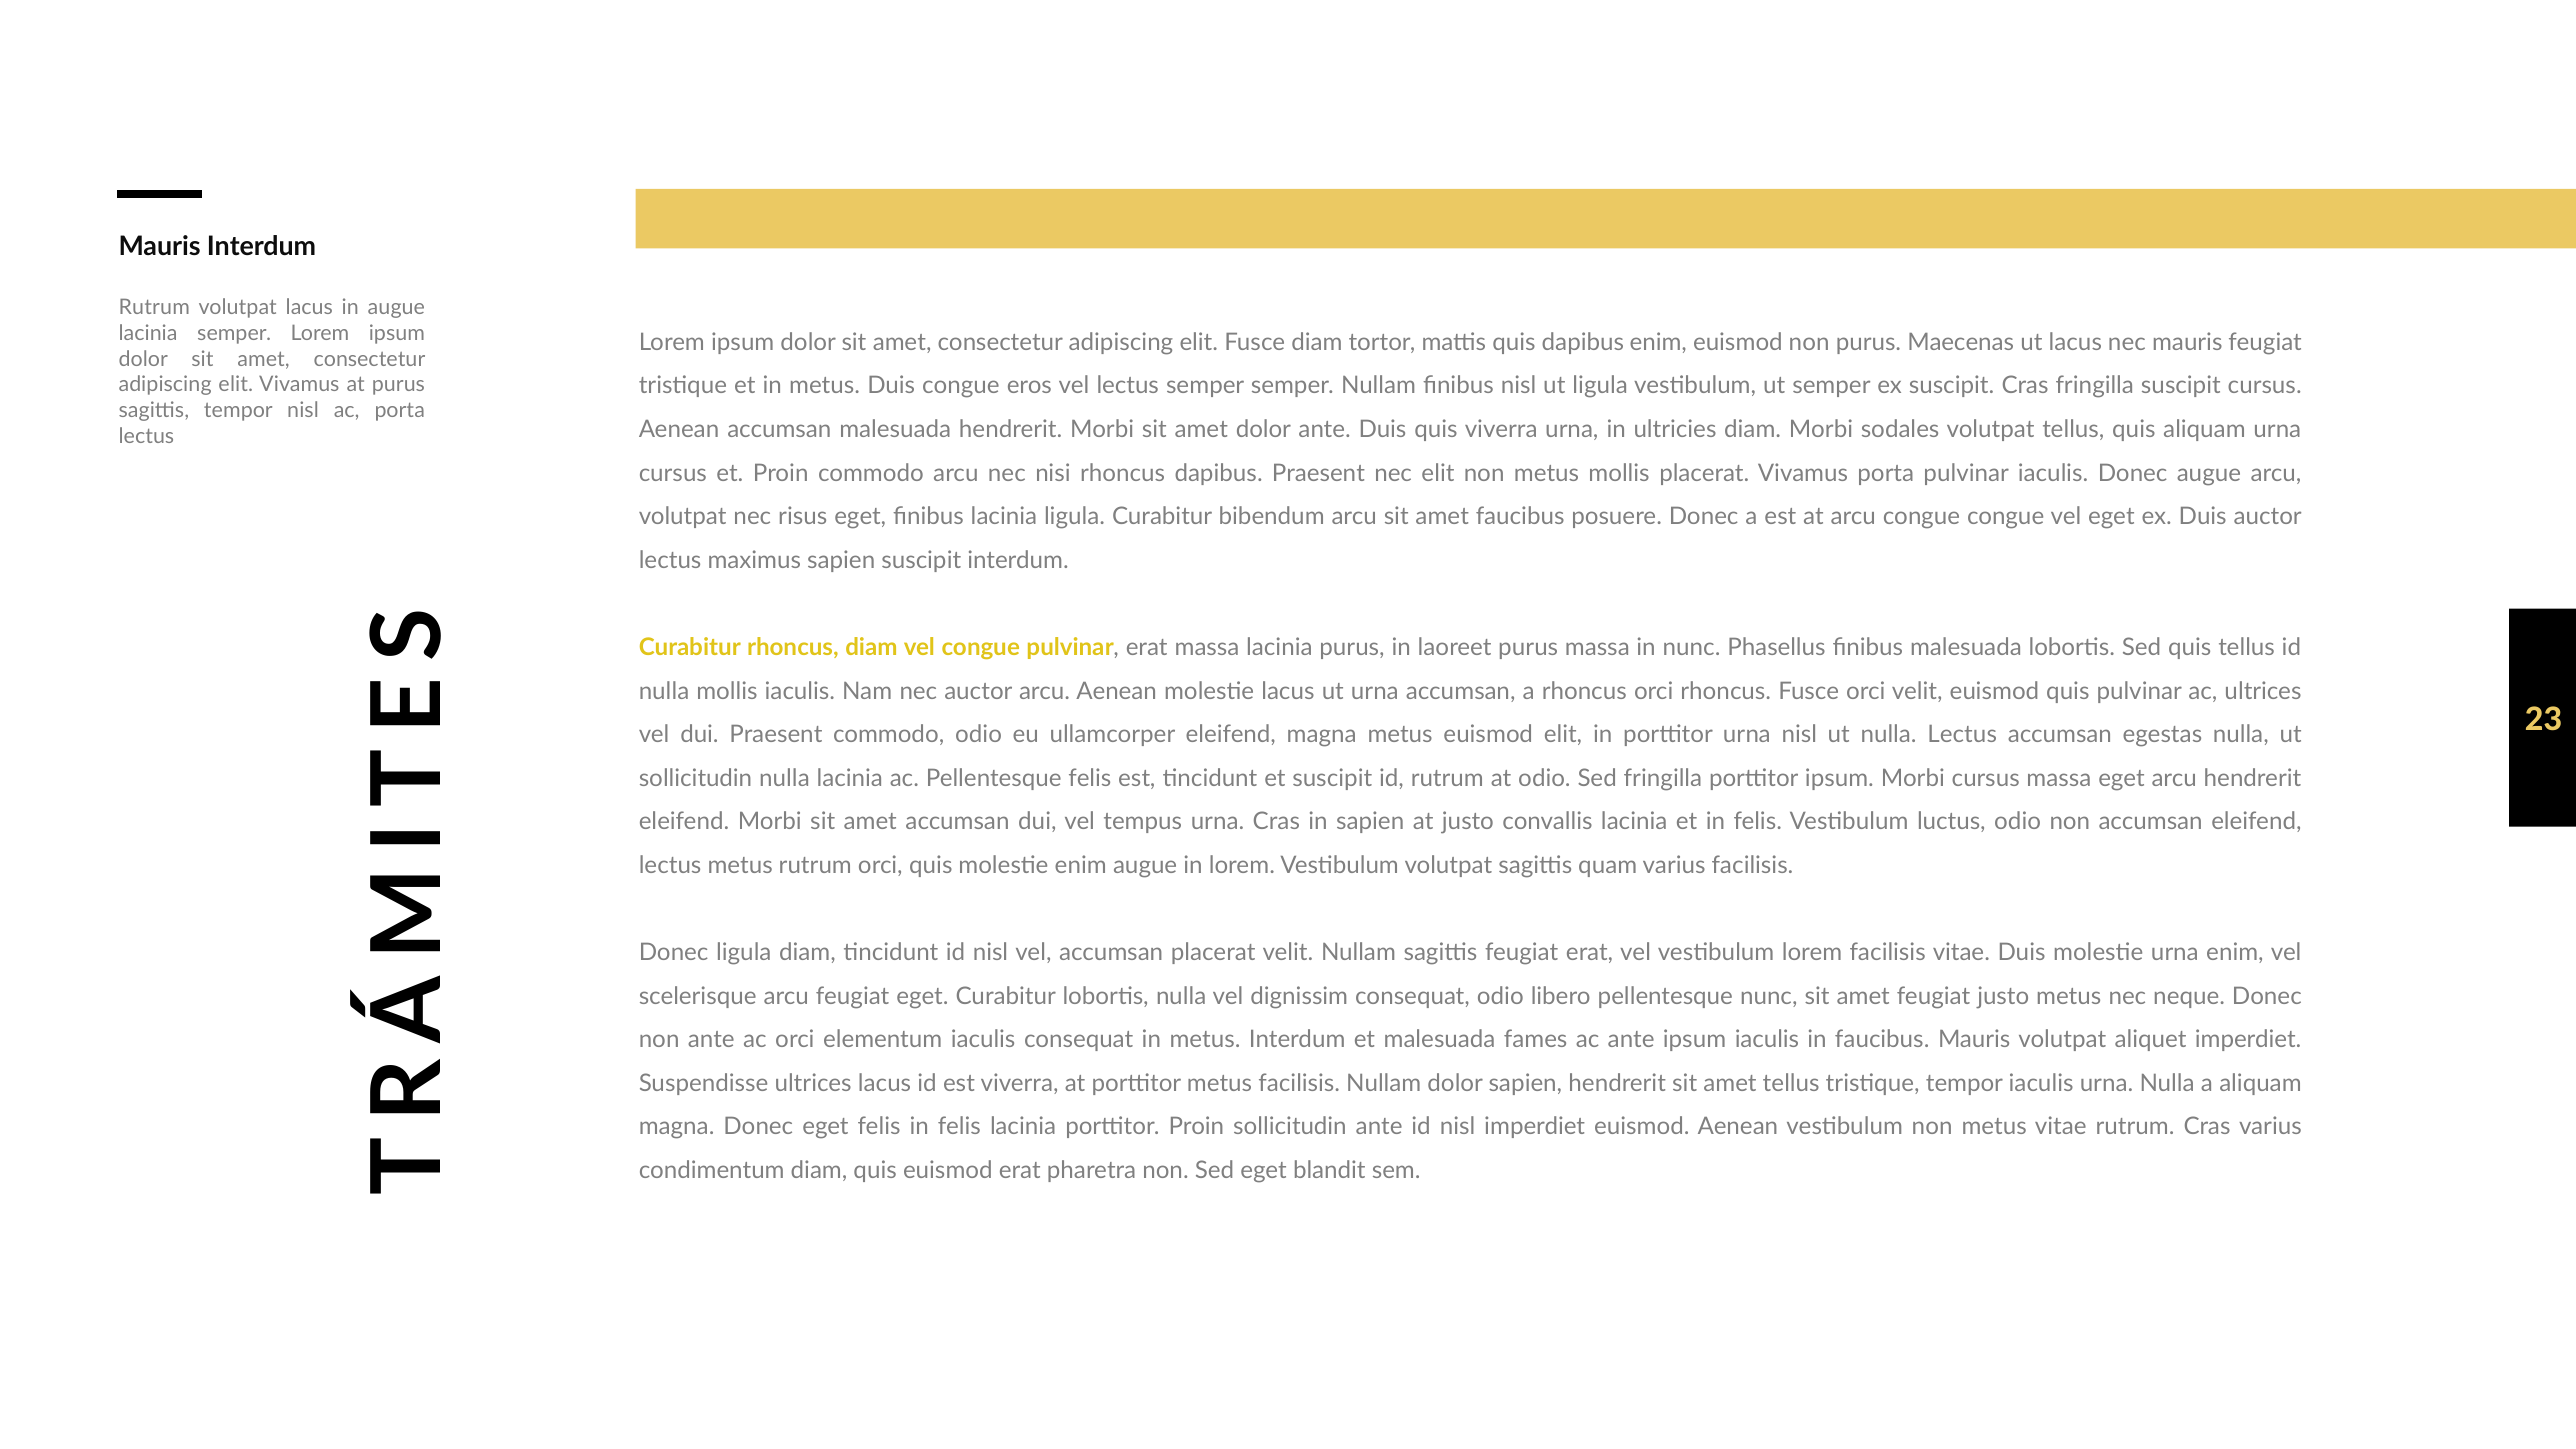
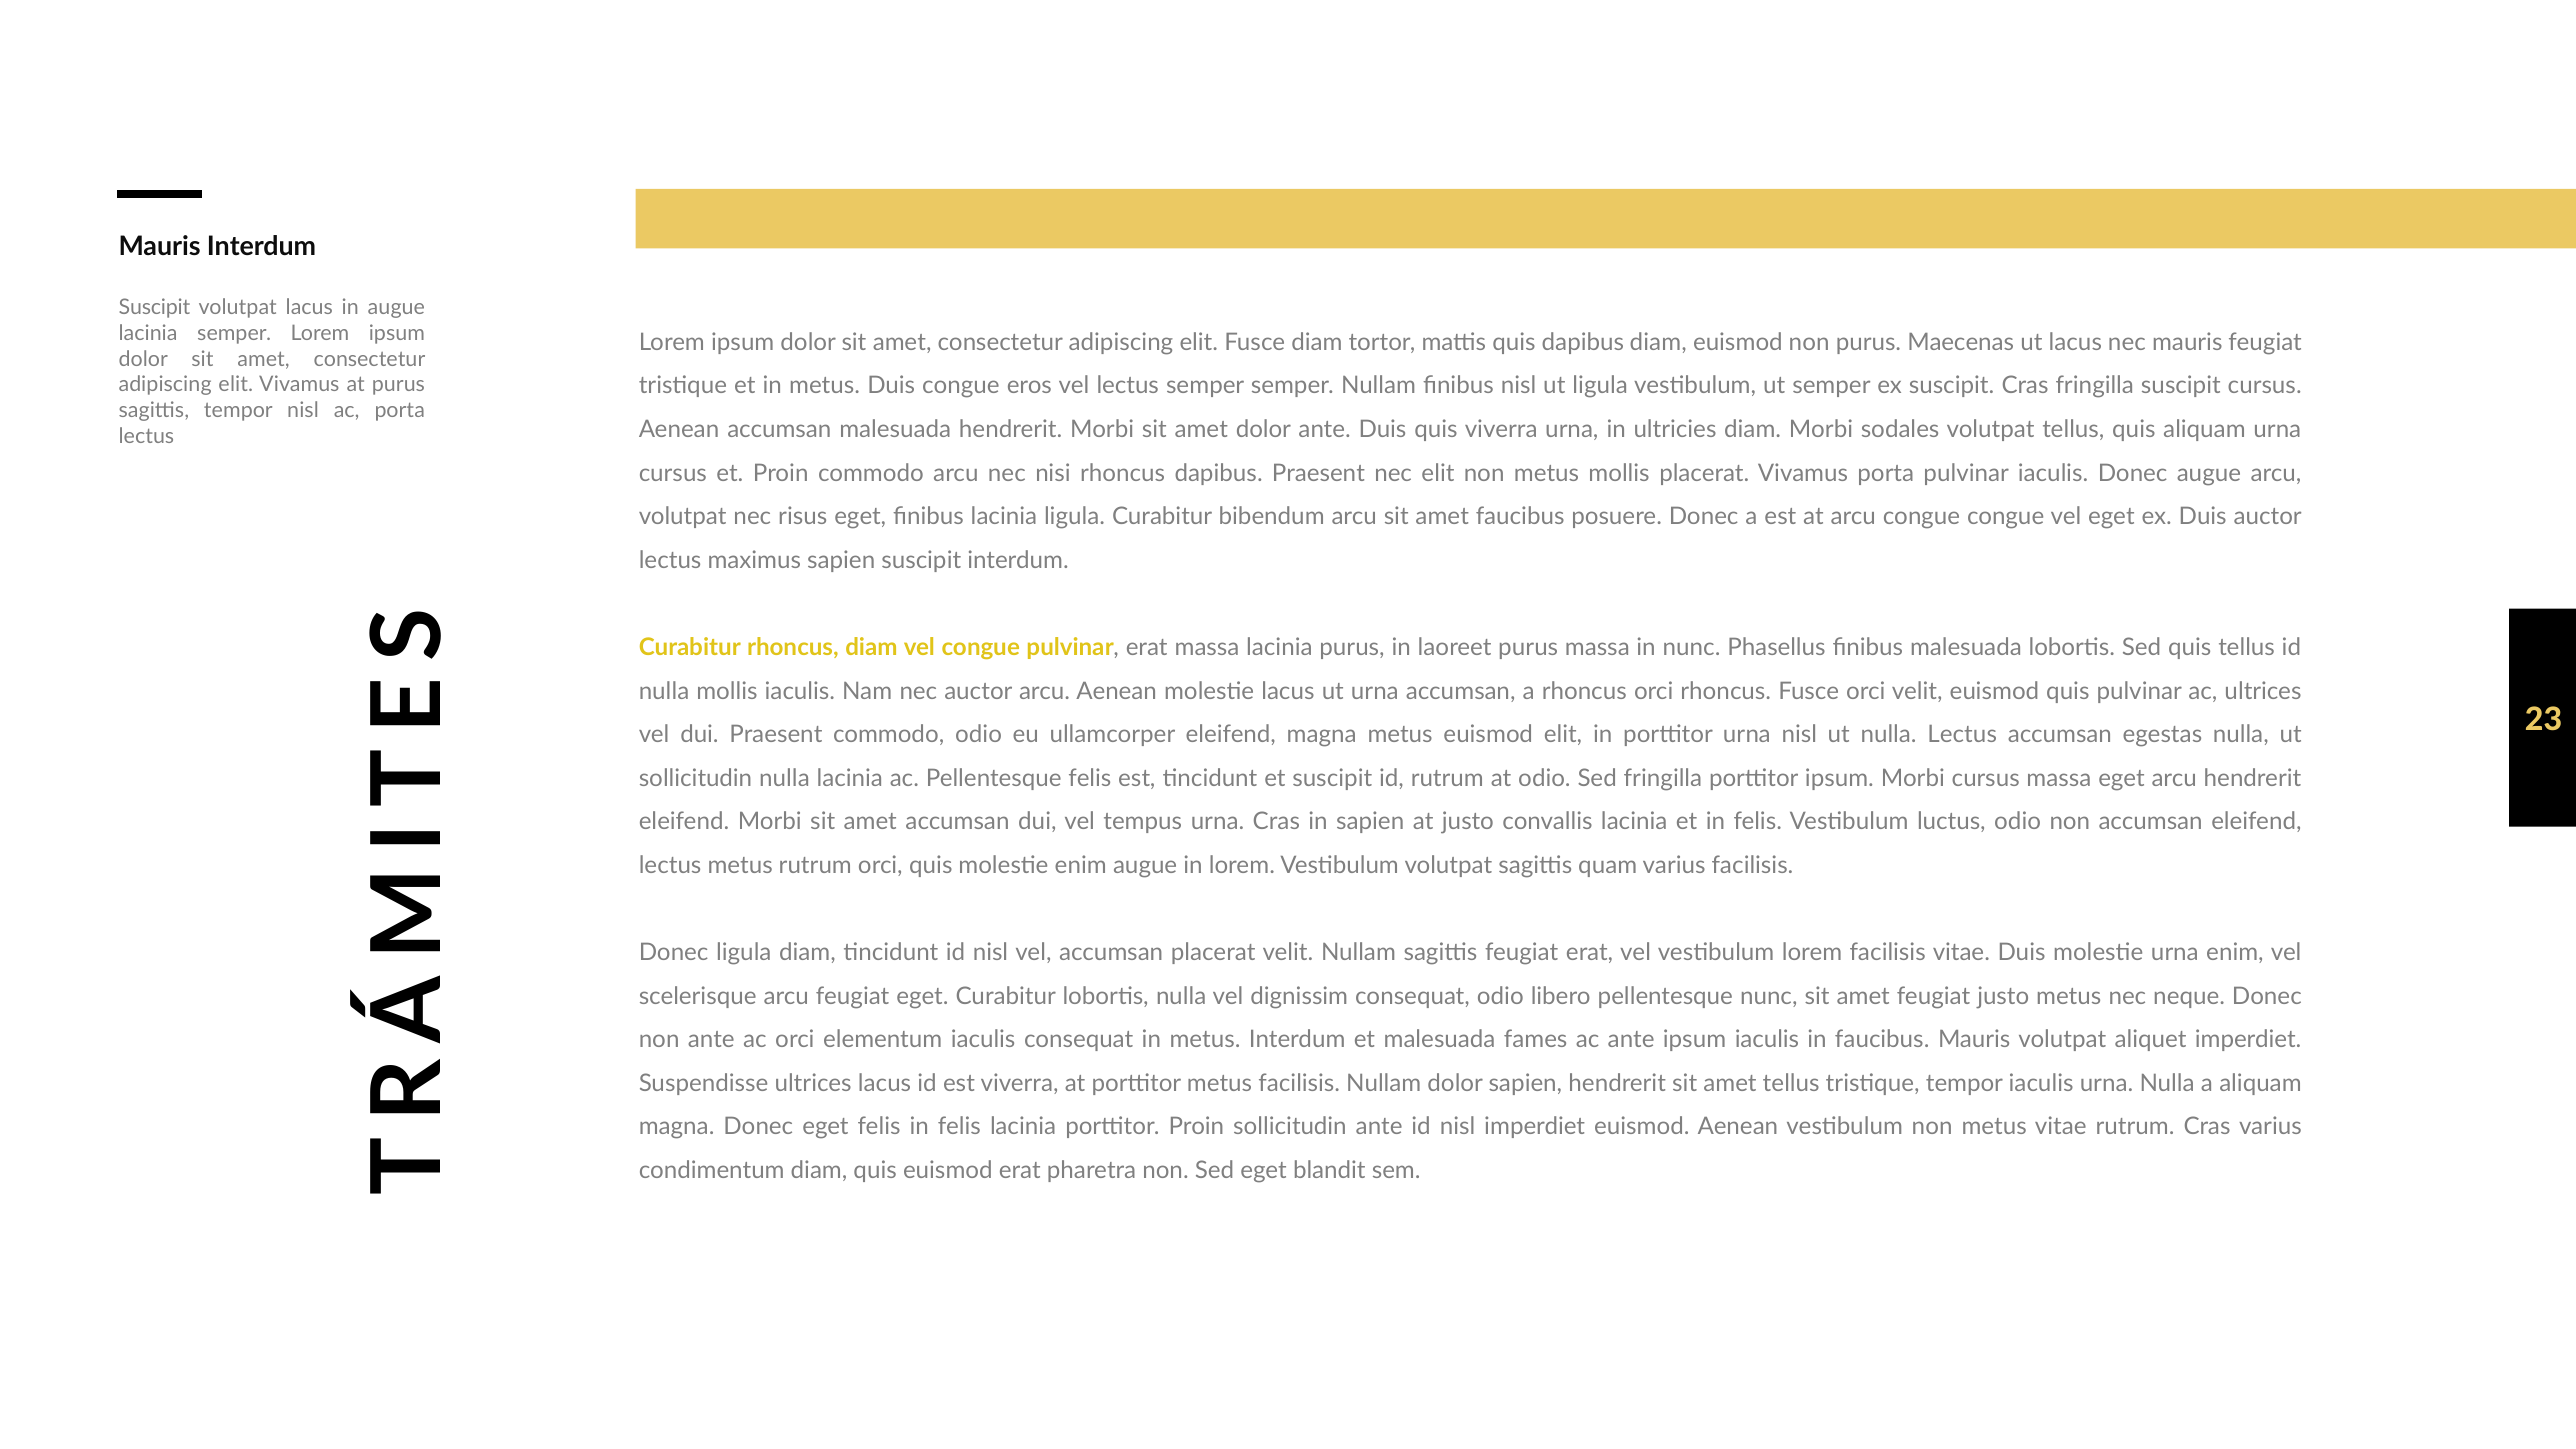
Rutrum: Rutrum -> Suscipit (154, 308)
dapibus enim: enim -> diam (1658, 342)
